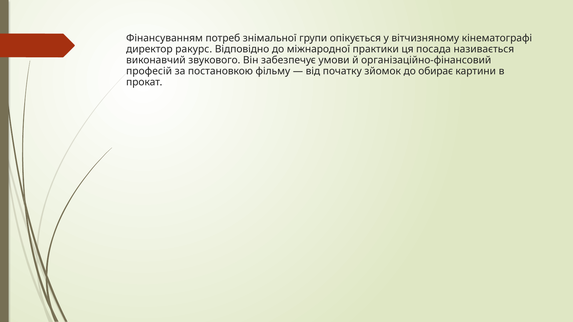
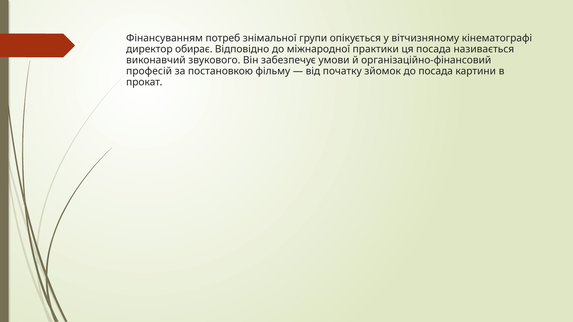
ракурс: ракурс -> обирає (194, 49)
до обирає: обирає -> посада (436, 71)
